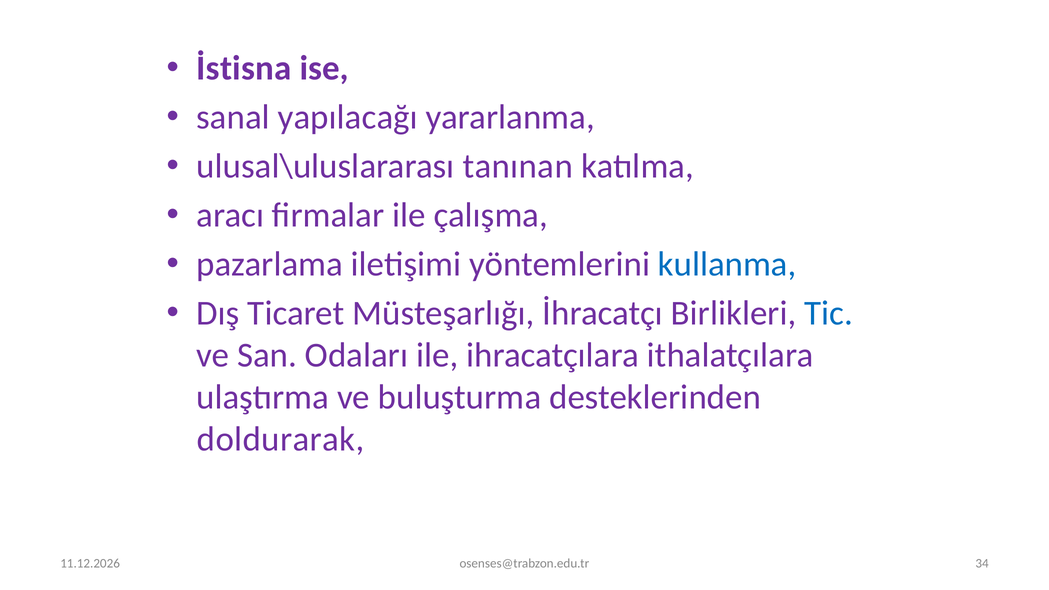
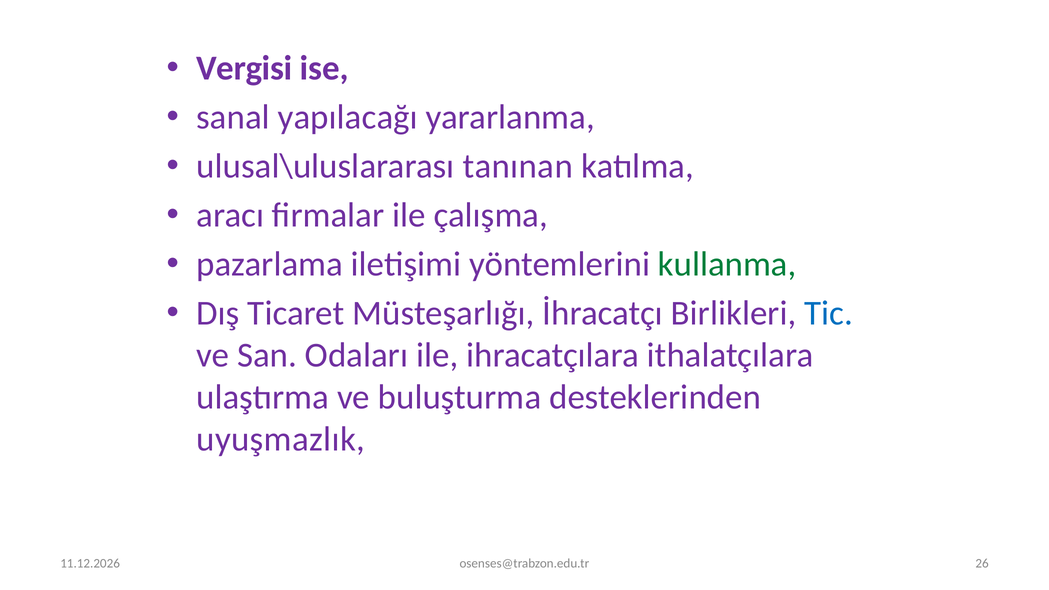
İstisna: İstisna -> Vergisi (244, 68)
kullanma colour: blue -> green (727, 264)
doldurarak: doldurarak -> uyuşmazlık (281, 439)
34: 34 -> 26 (982, 563)
